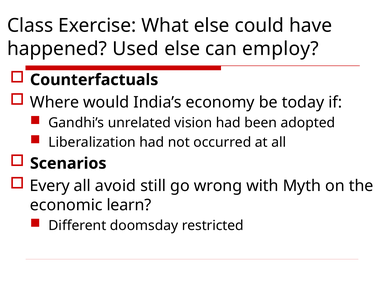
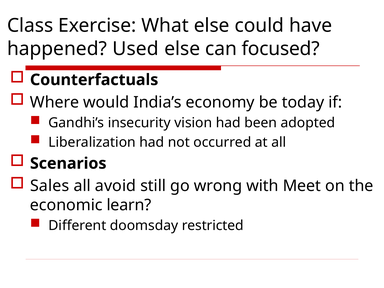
employ: employ -> focused (281, 49)
unrelated: unrelated -> insecurity (139, 123)
Every: Every -> Sales (50, 186)
Myth: Myth -> Meet (302, 186)
